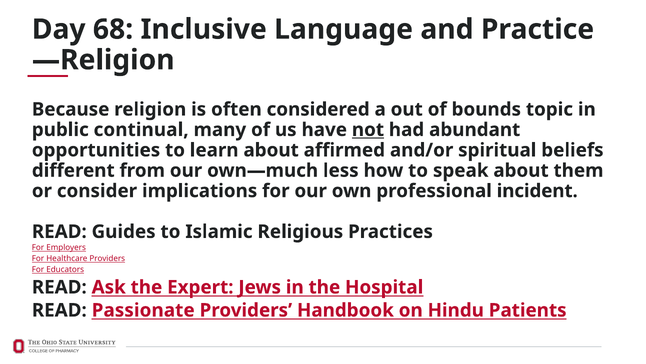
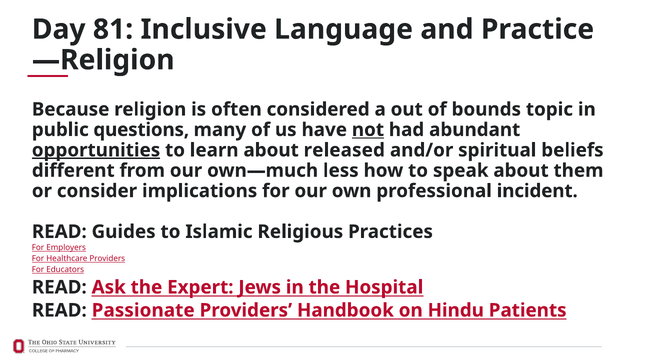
68: 68 -> 81 (113, 29)
continual: continual -> questions (141, 130)
opportunities underline: none -> present (96, 150)
affirmed: affirmed -> released (344, 150)
